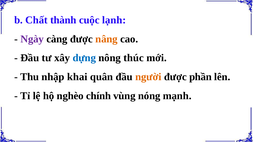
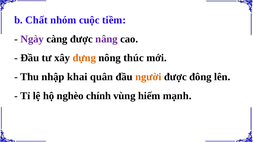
thành: thành -> nhóm (63, 20)
lạnh: lạnh -> tiềm (114, 20)
nâng colour: orange -> purple (106, 39)
dựng colour: blue -> orange (84, 58)
phần: phần -> đông (200, 77)
nóng: nóng -> hiếm (149, 96)
